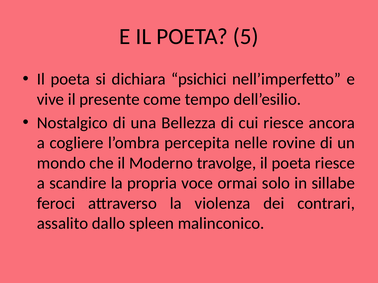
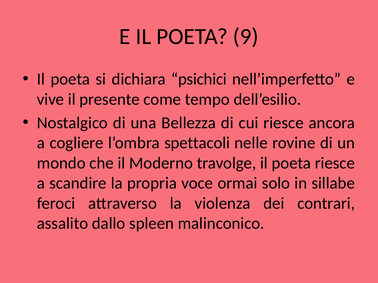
5: 5 -> 9 (246, 37)
percepita: percepita -> spettacoli (197, 143)
